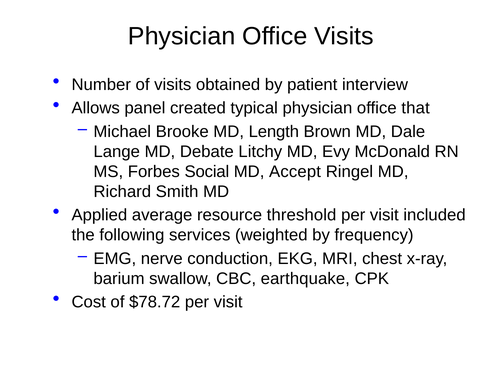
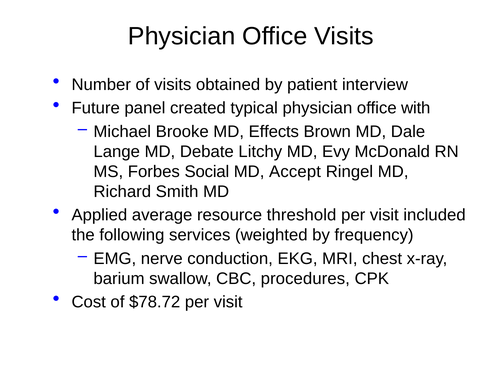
Allows: Allows -> Future (96, 108)
that: that -> with (416, 108)
Length: Length -> Effects (274, 132)
earthquake: earthquake -> procedures (305, 279)
